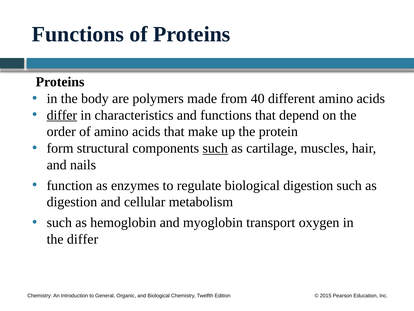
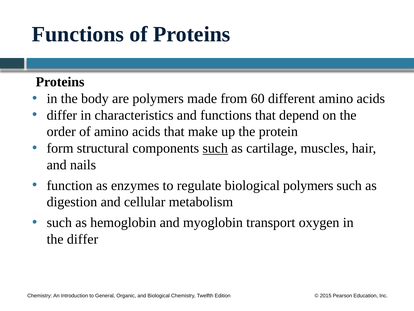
40: 40 -> 60 (258, 98)
differ underline: present -> none (62, 115)
biological digestion: digestion -> polymers (308, 185)
